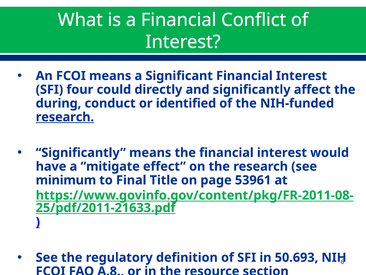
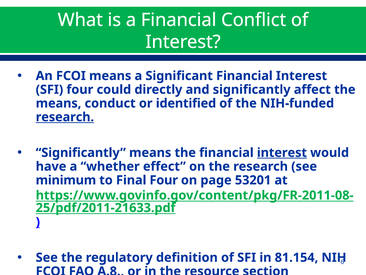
during: during -> means (59, 103)
interest underline: none -> present (282, 152)
mitigate: mitigate -> whether (110, 166)
Final Title: Title -> Four (164, 180)
53961: 53961 -> 53201 (253, 180)
50.693: 50.693 -> 81.154 (296, 257)
